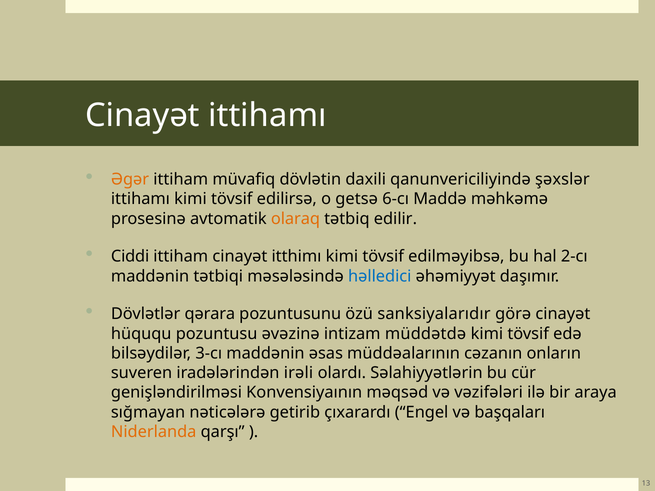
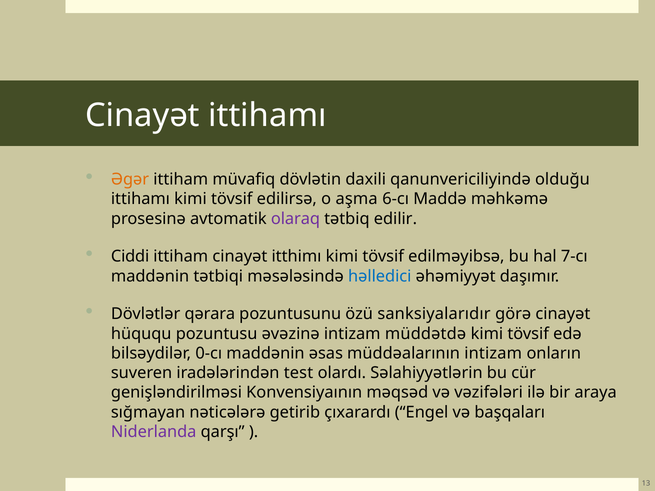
şəxslər: şəxslər -> olduğu (562, 179)
getsə: getsə -> aşma (357, 199)
olaraq colour: orange -> purple (295, 219)
2-cı: 2-cı -> 7-cı (574, 257)
3-cı: 3-cı -> 0-cı (209, 353)
müddəalarının cəzanın: cəzanın -> intizam (493, 353)
irəli: irəli -> test (298, 373)
Niderlanda colour: orange -> purple (154, 432)
